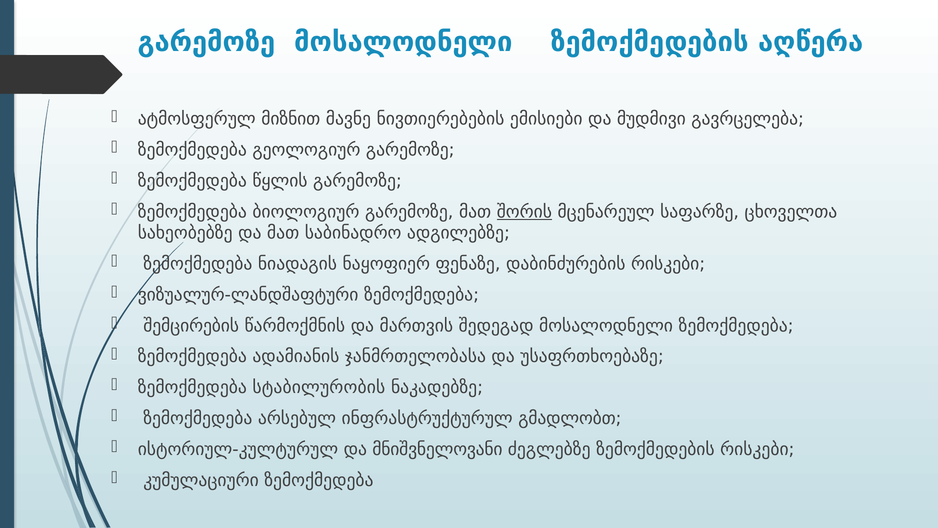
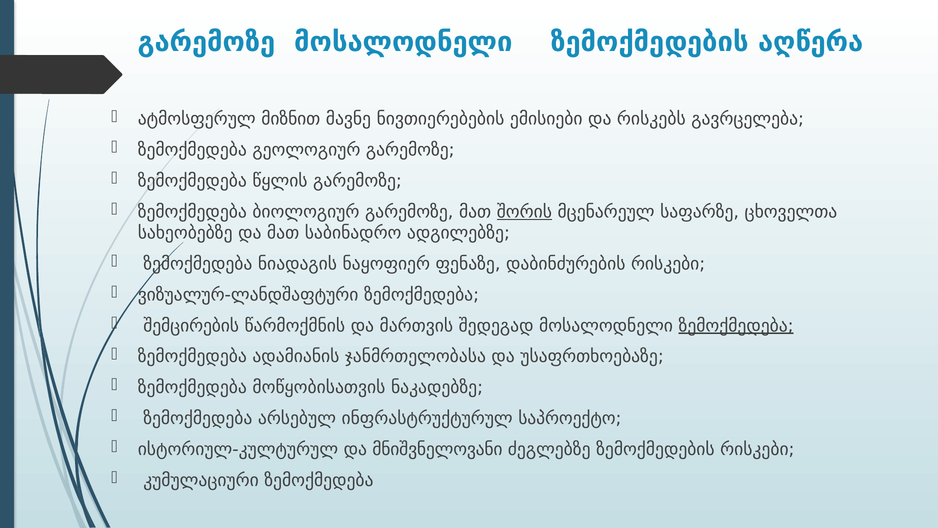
მუდმივი: მუდმივი -> რისკებს (651, 119)
ზემოქმედება underline: none -> present (736, 325)
სტაბილურობის: სტაბილურობის -> მოწყობისათვის (319, 387)
გმადლობთ: გმადლობთ -> საპროექტო (570, 418)
